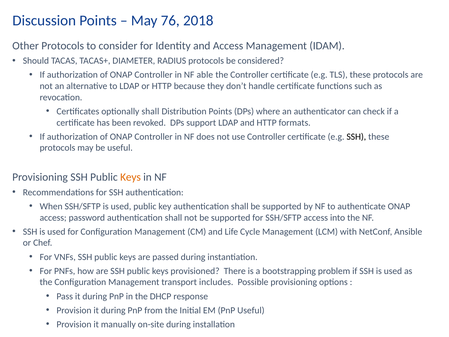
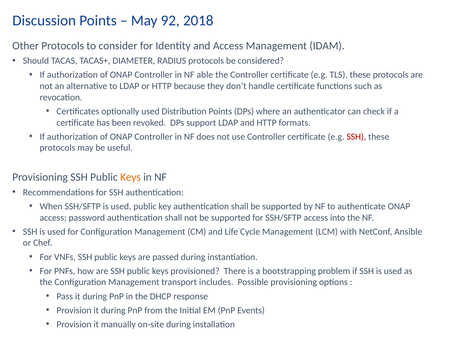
76: 76 -> 92 (170, 21)
optionally shall: shall -> used (150, 111)
SSH colour: black -> red (356, 137)
PnP Useful: Useful -> Events (251, 310)
